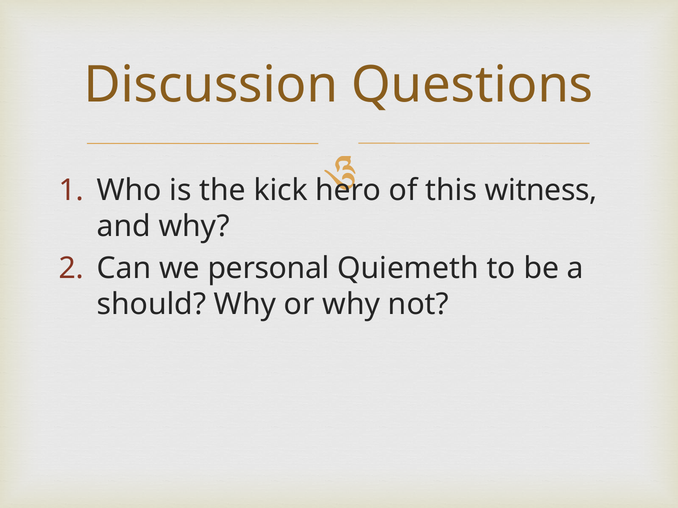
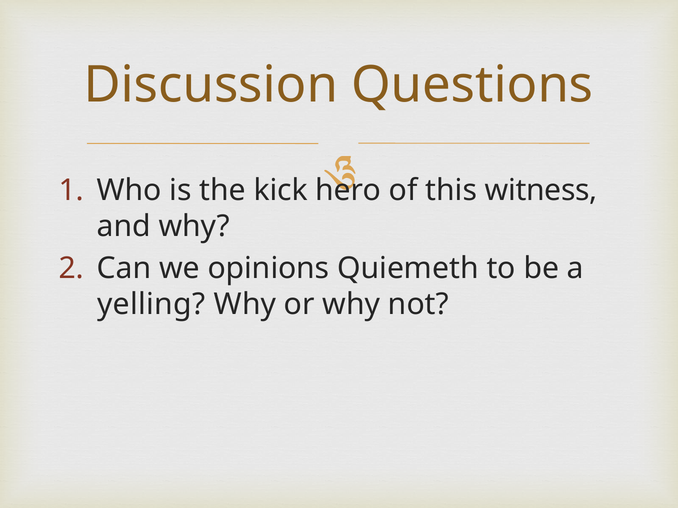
personal: personal -> opinions (269, 269)
should: should -> yelling (151, 305)
